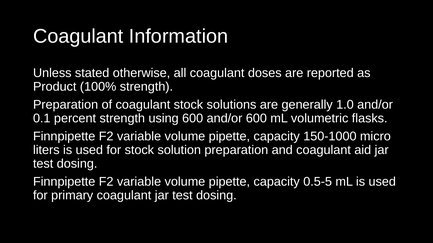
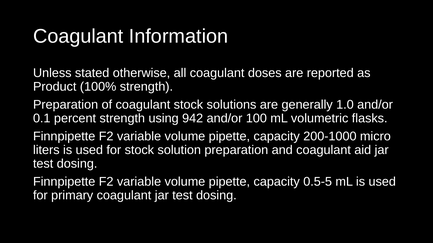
using 600: 600 -> 942 (193, 119)
and/or 600: 600 -> 100 (256, 119)
150-1000: 150-1000 -> 200-1000 (330, 137)
